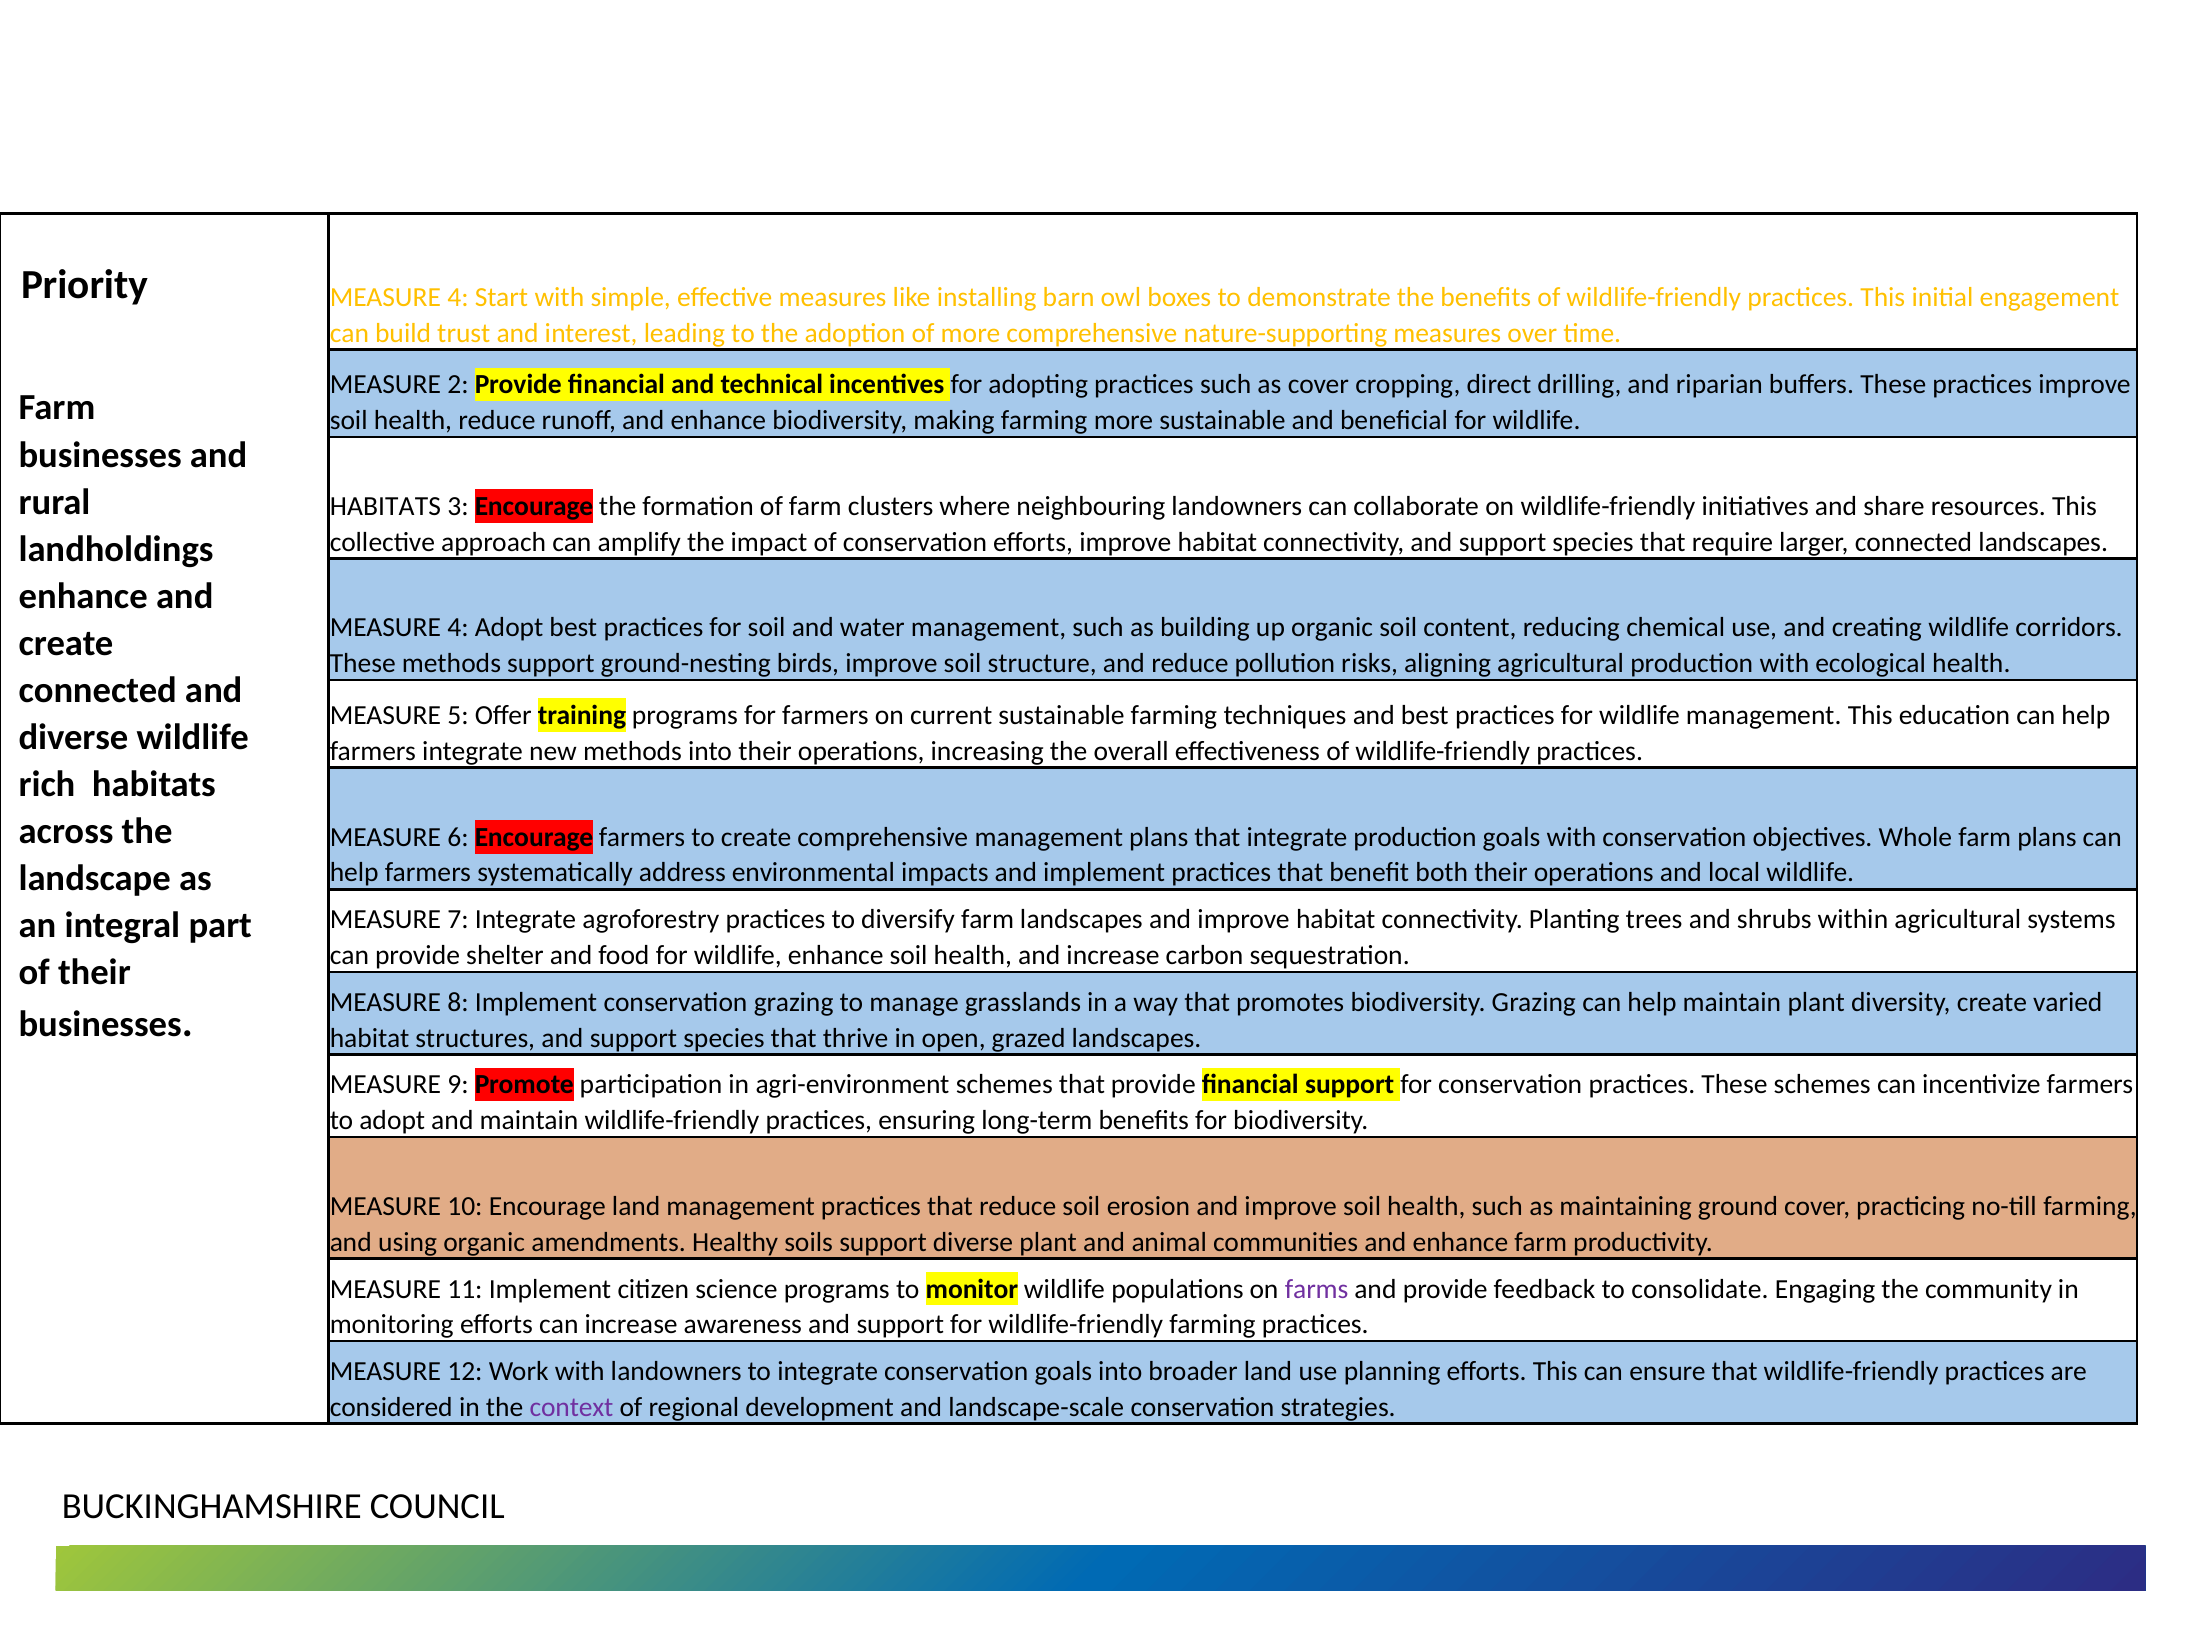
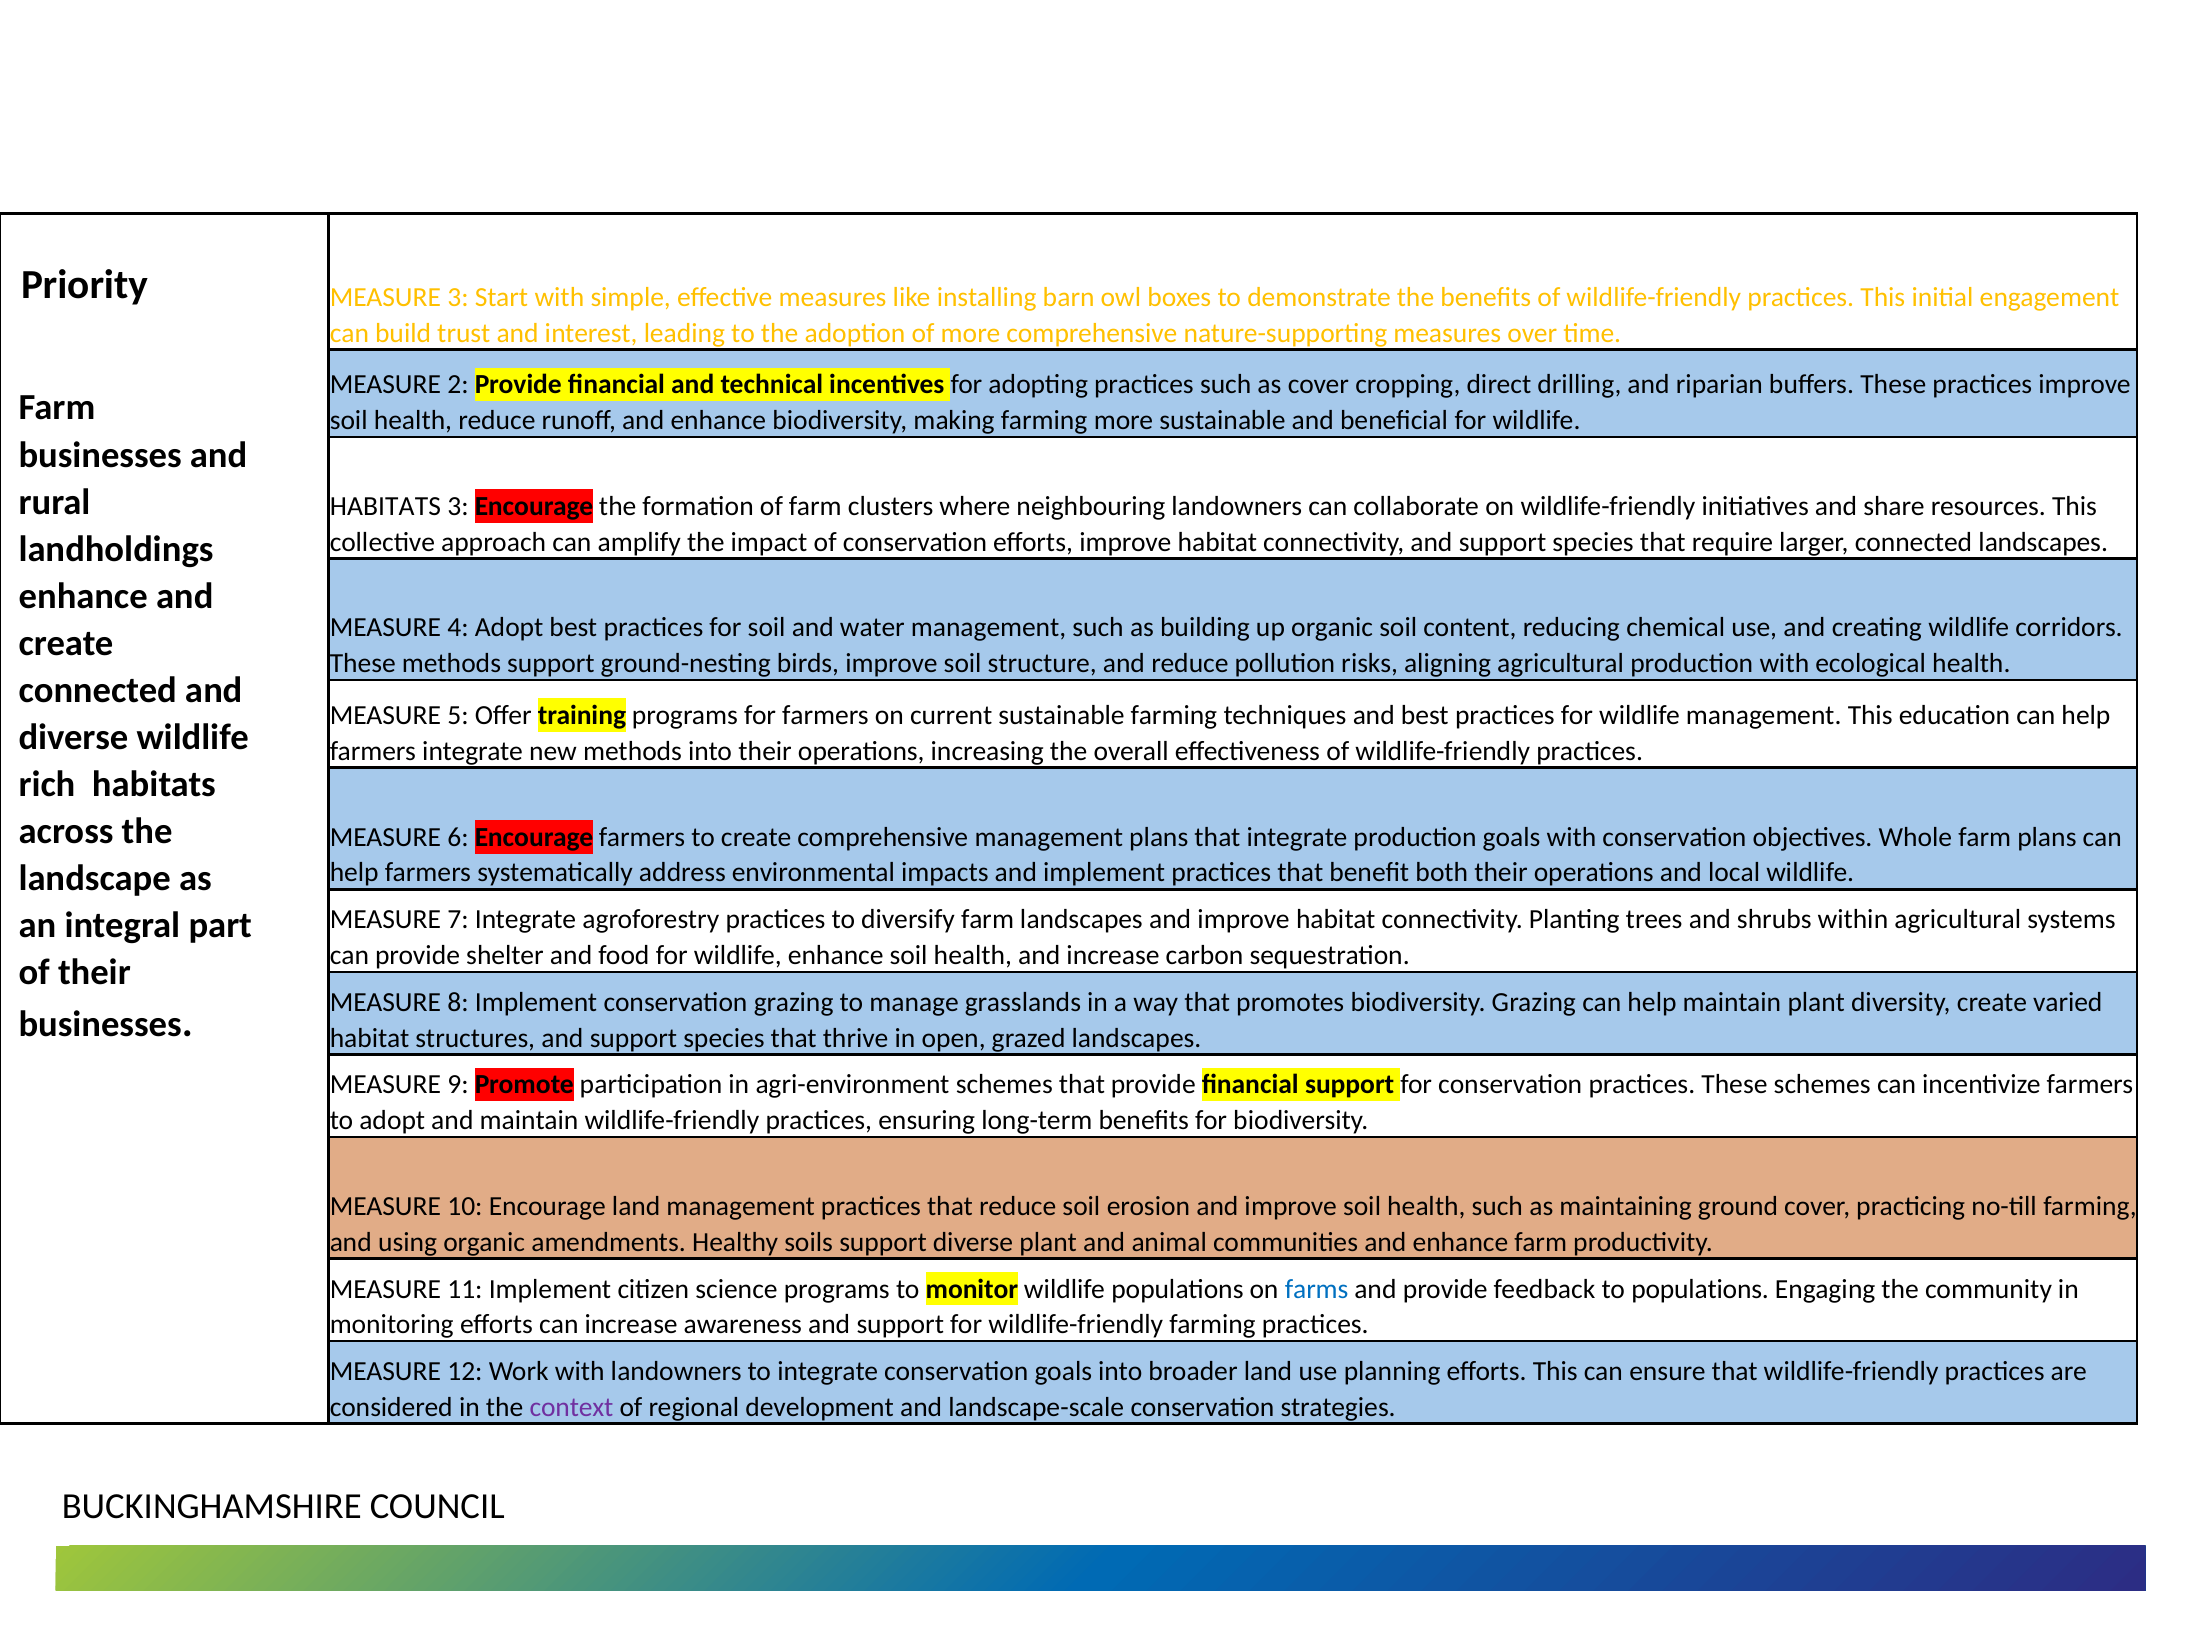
4: 4 -> 3 (458, 297)
farms colour: purple -> blue (1317, 1289)
to consolidate: consolidate -> populations (1700, 1289)
